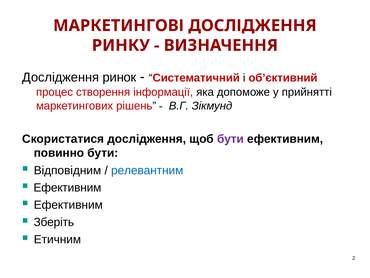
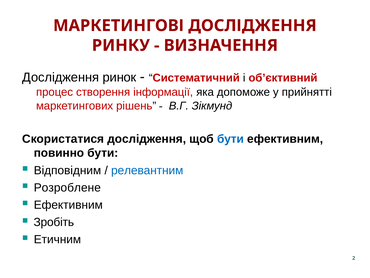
бути colour: purple -> blue (231, 139)
Ефективним: Ефективним -> Розроблене (67, 187)
Зберіть: Зберіть -> Зробіть (54, 222)
